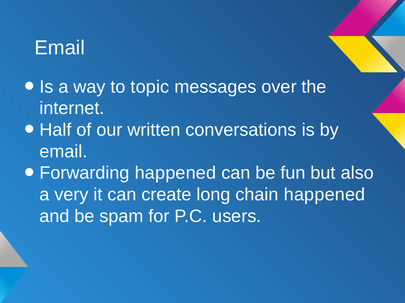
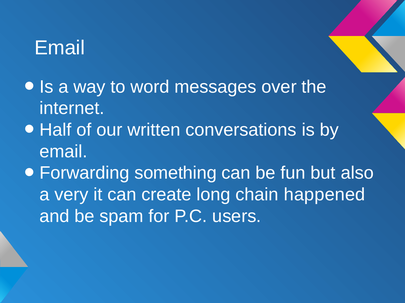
topic: topic -> word (150, 87)
Forwarding happened: happened -> something (176, 173)
